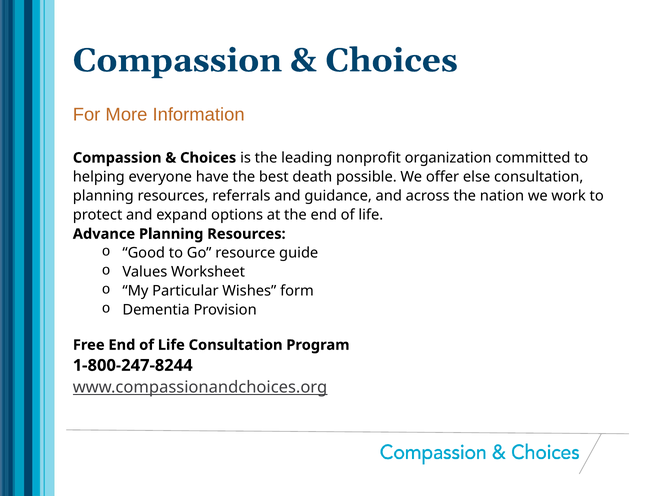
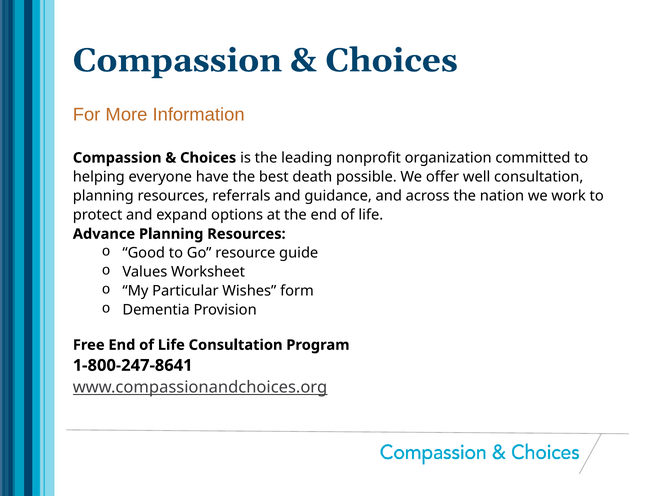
else: else -> well (477, 177)
1-800-247-8244: 1-800-247-8244 -> 1-800-247-8641 (133, 366)
